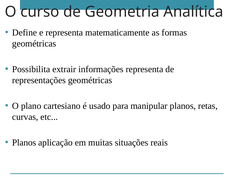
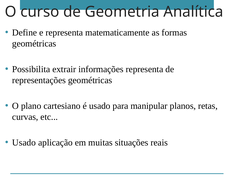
Planos: Planos -> Usado (24, 142)
